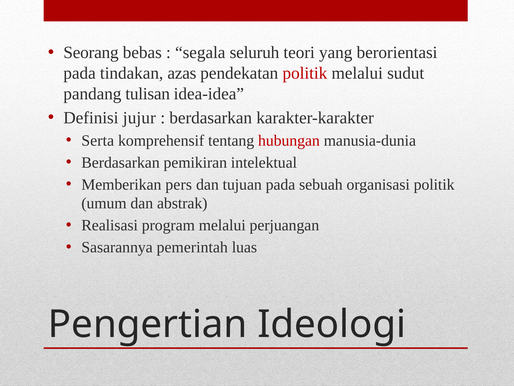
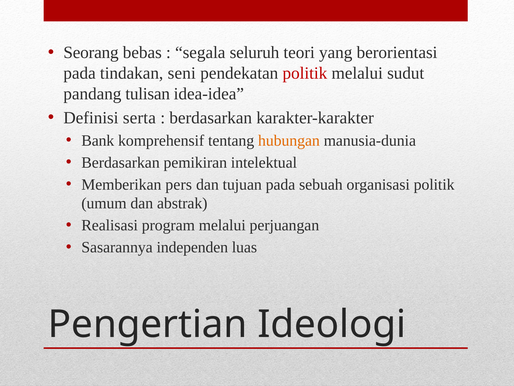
azas: azas -> seni (182, 73)
jujur: jujur -> serta (139, 118)
Serta: Serta -> Bank (98, 140)
hubungan colour: red -> orange (289, 140)
pemerintah: pemerintah -> independen (192, 247)
